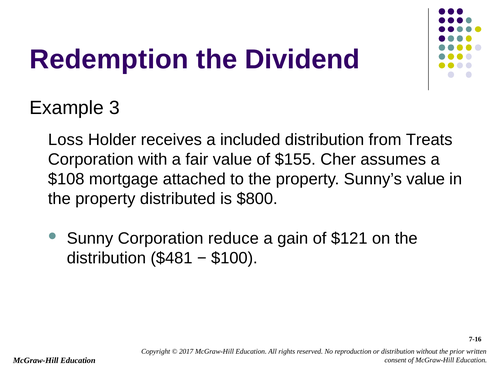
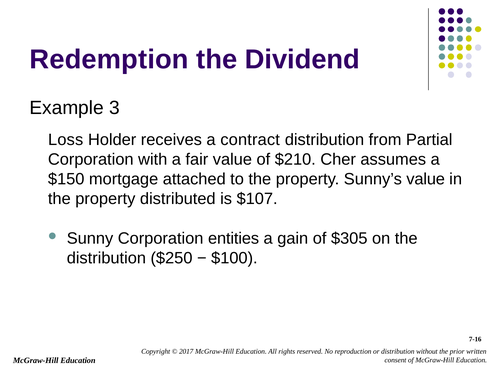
included: included -> contract (250, 140)
Treats: Treats -> Partial (429, 140)
$155: $155 -> $210 (295, 160)
$108: $108 -> $150 (66, 179)
$800: $800 -> $107 (257, 199)
reduce: reduce -> entities (234, 238)
$121: $121 -> $305 (349, 238)
$481: $481 -> $250 (172, 258)
